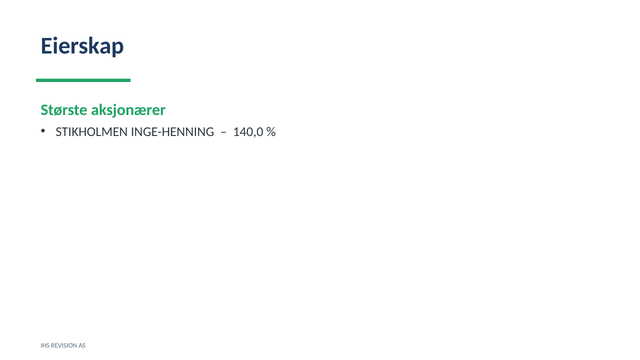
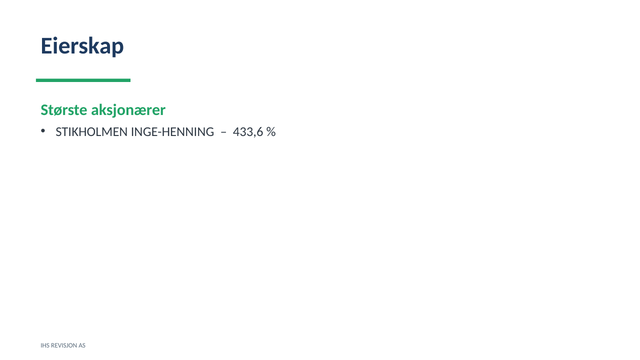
140,0: 140,0 -> 433,6 (248, 132)
